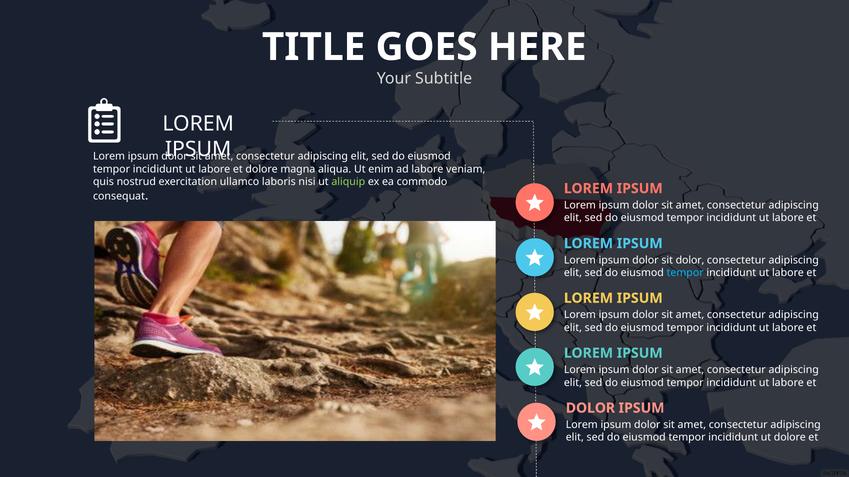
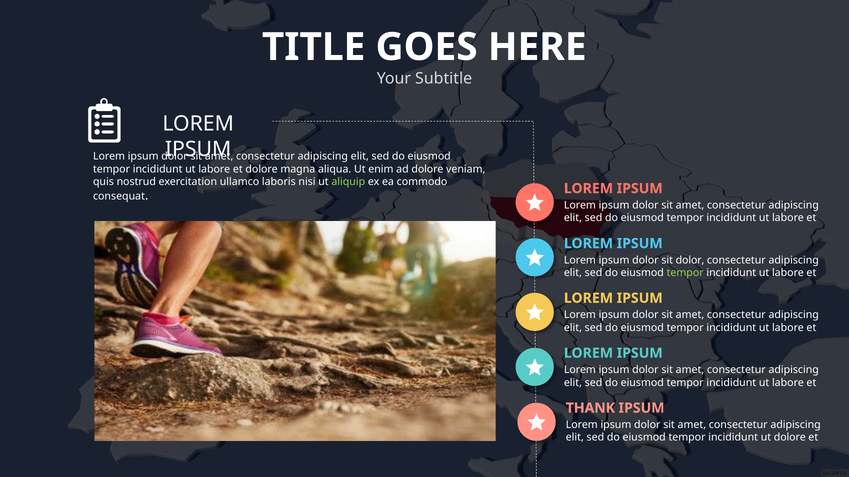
ad labore: labore -> dolore (427, 169)
tempor colour: light blue -> light green (685, 273)
DOLOR: DOLOR -> THANK (590, 409)
